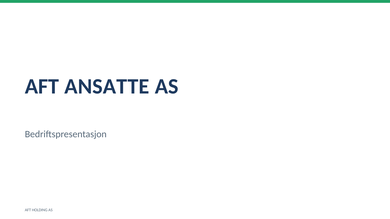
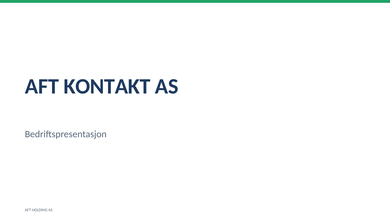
ANSATTE: ANSATTE -> KONTAKT (107, 86)
